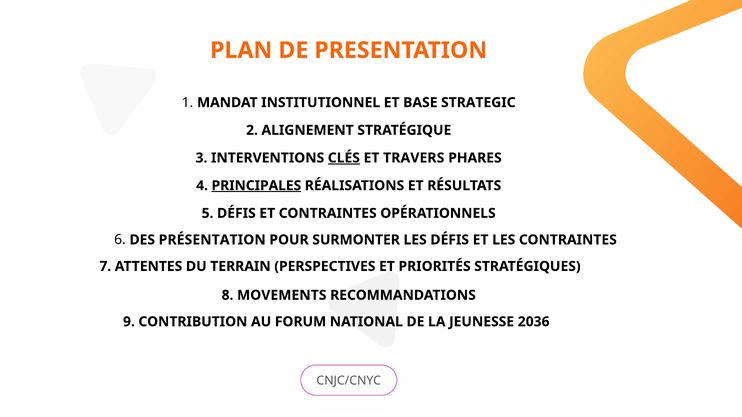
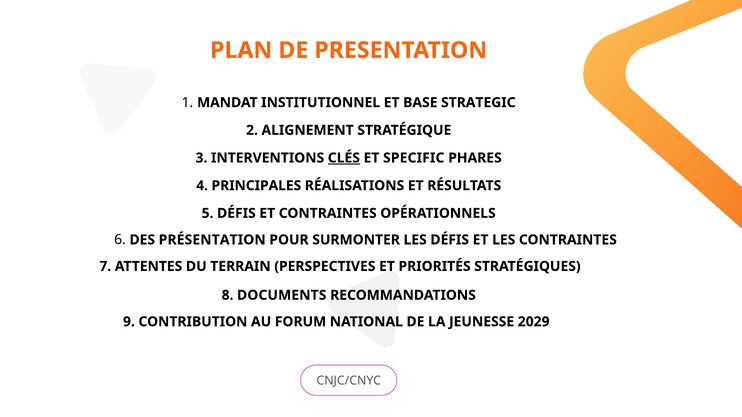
TRAVERS: TRAVERS -> SPECIFIC (414, 158)
PRINCIPALES underline: present -> none (256, 186)
MOVEMENTS: MOVEMENTS -> DOCUMENTS (282, 295)
2036: 2036 -> 2029 (534, 322)
